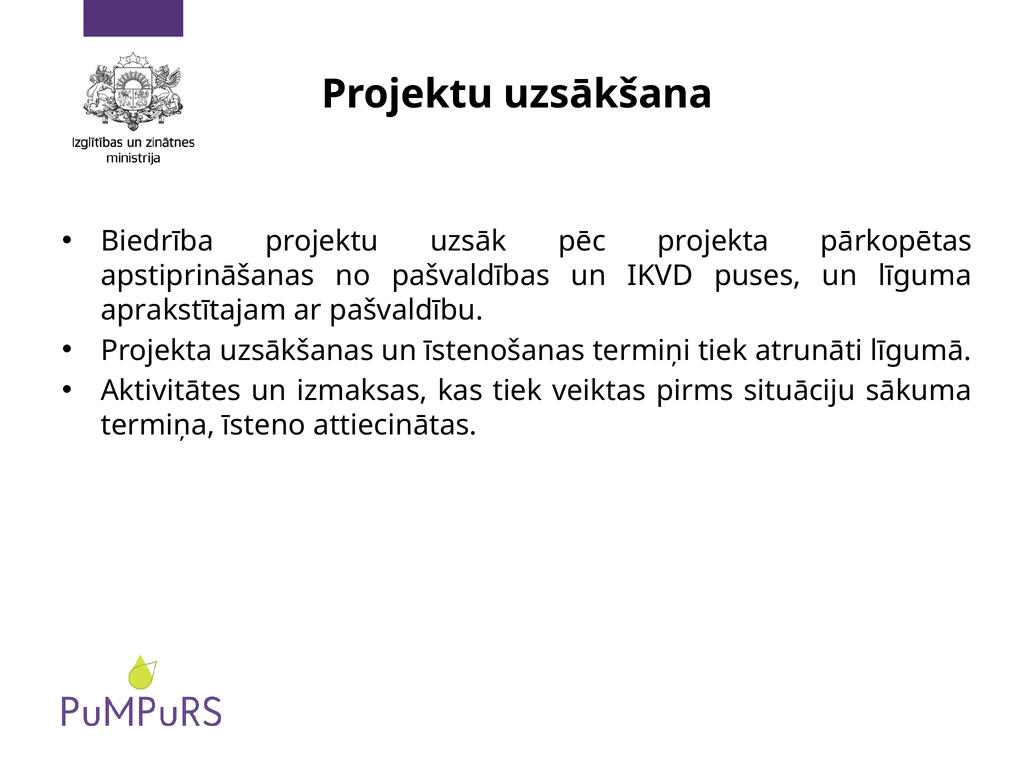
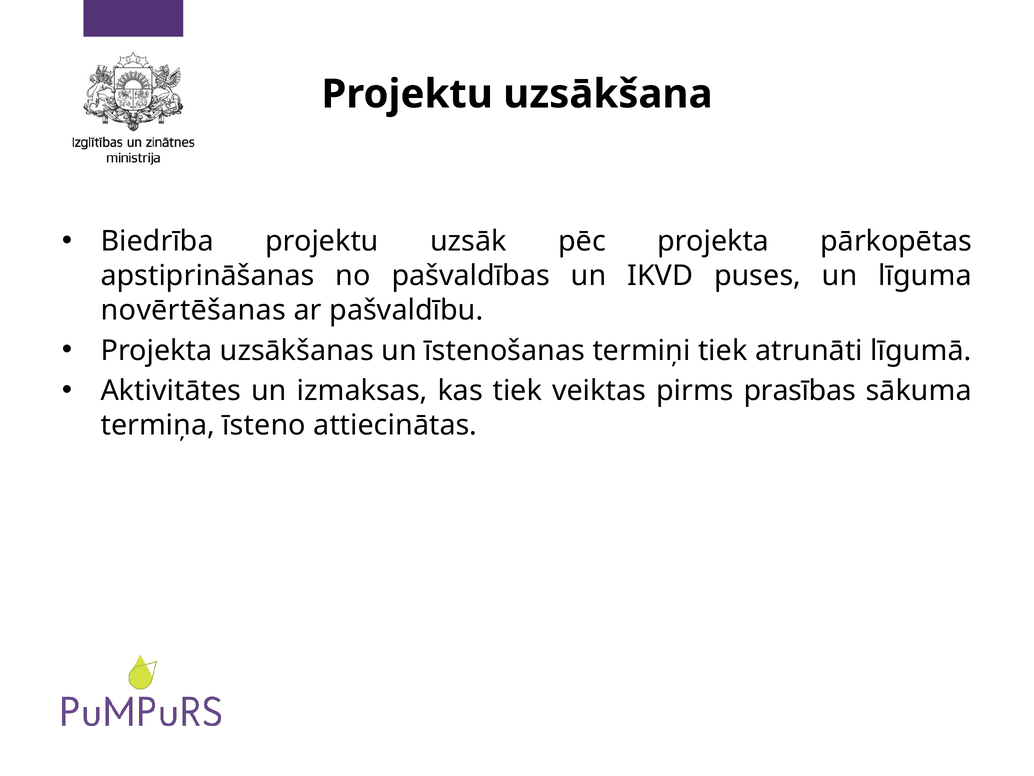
aprakstītajam: aprakstītajam -> novērtēšanas (193, 310)
situāciju: situāciju -> prasības (800, 391)
